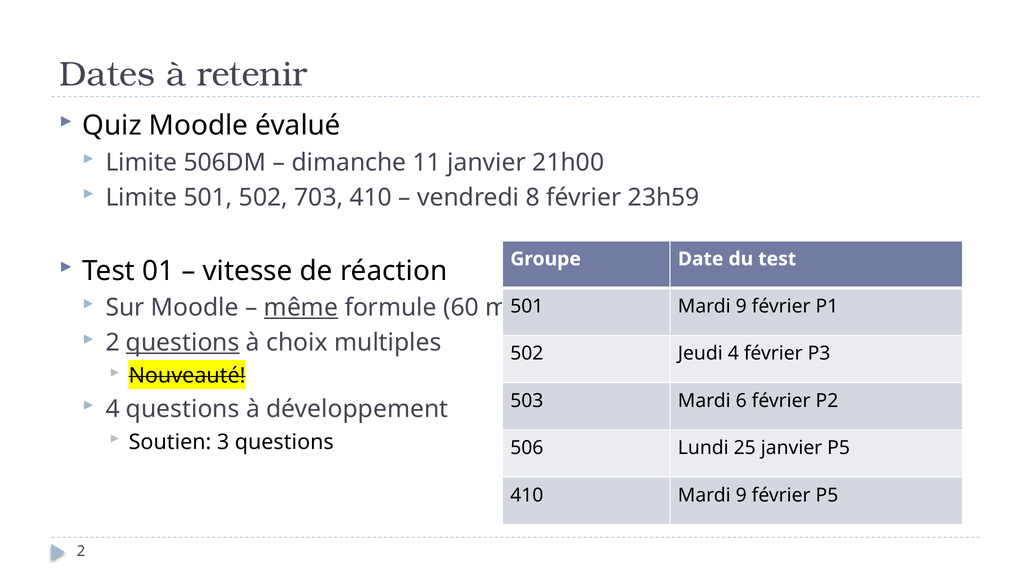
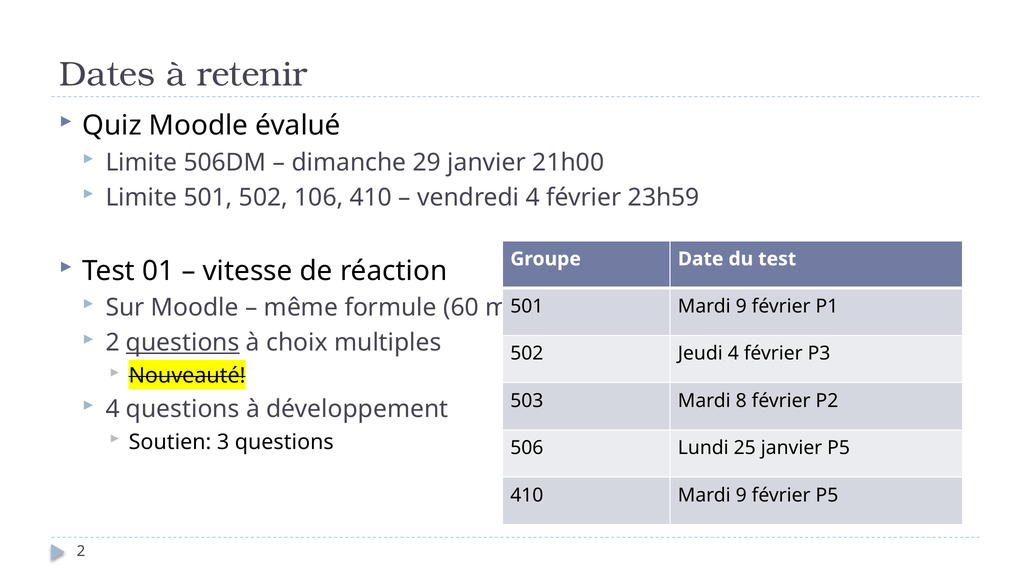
11: 11 -> 29 (427, 162)
703: 703 -> 106 (319, 198)
vendredi 8: 8 -> 4 (533, 198)
même underline: present -> none (301, 308)
6: 6 -> 8 (741, 401)
